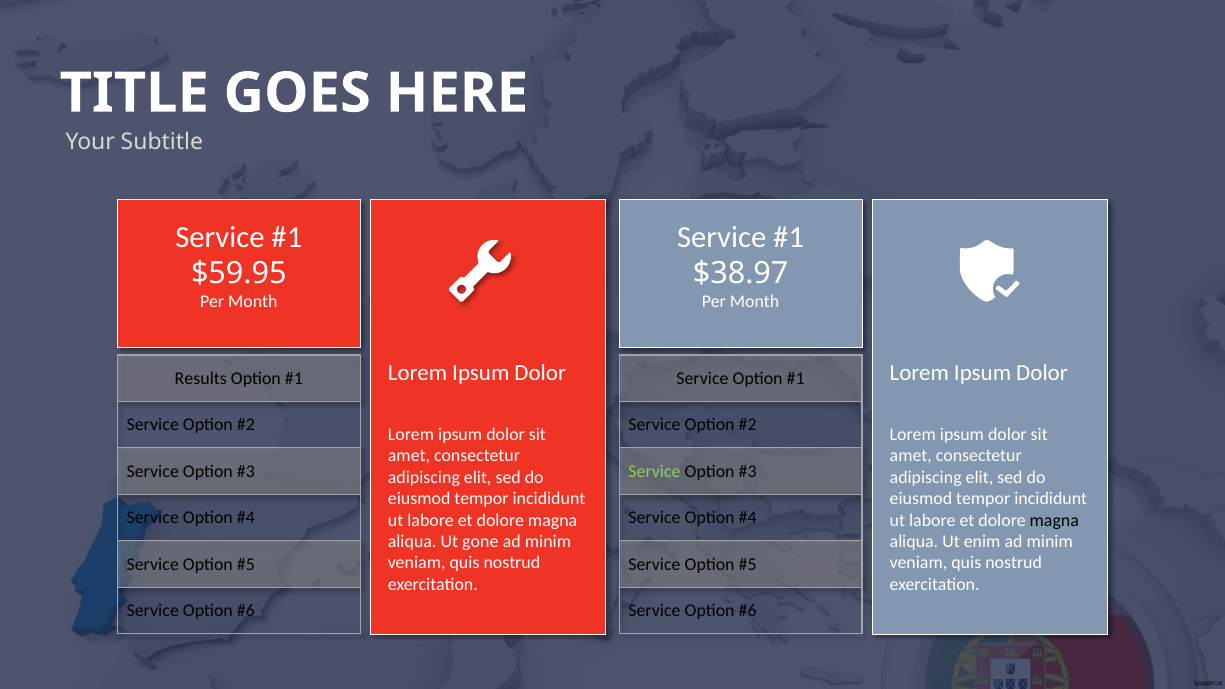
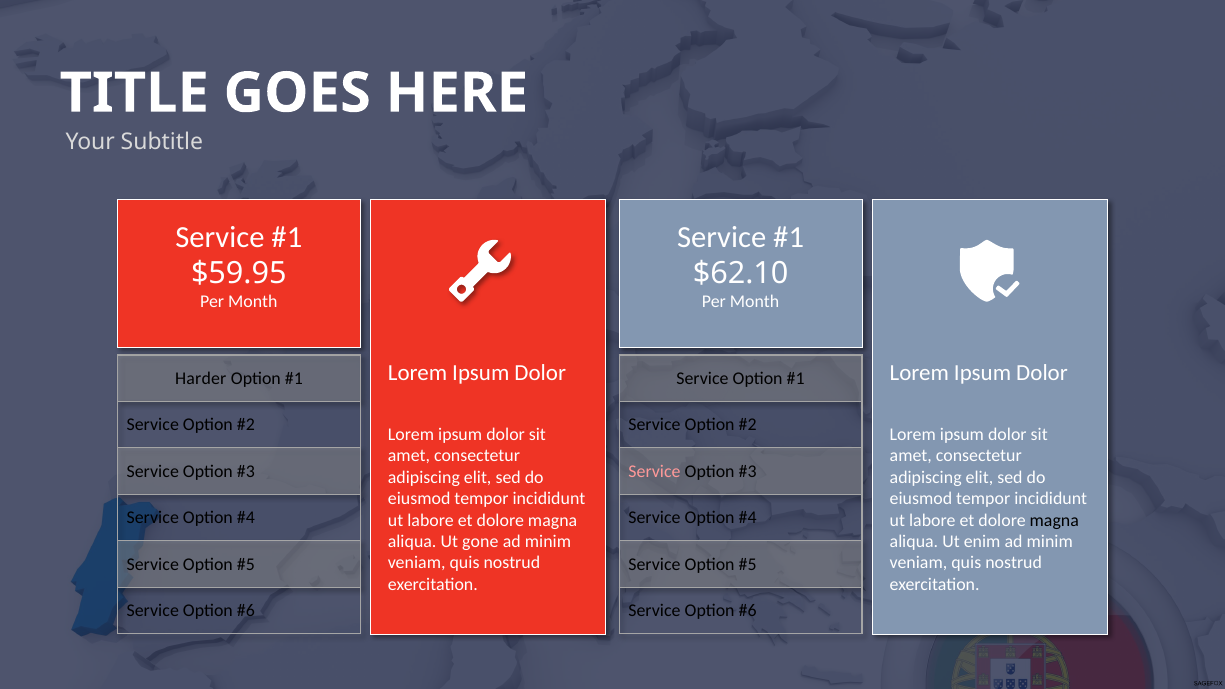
$38.97: $38.97 -> $62.10 (741, 274)
Results: Results -> Harder (201, 378)
Service colour: light green -> pink (655, 471)
